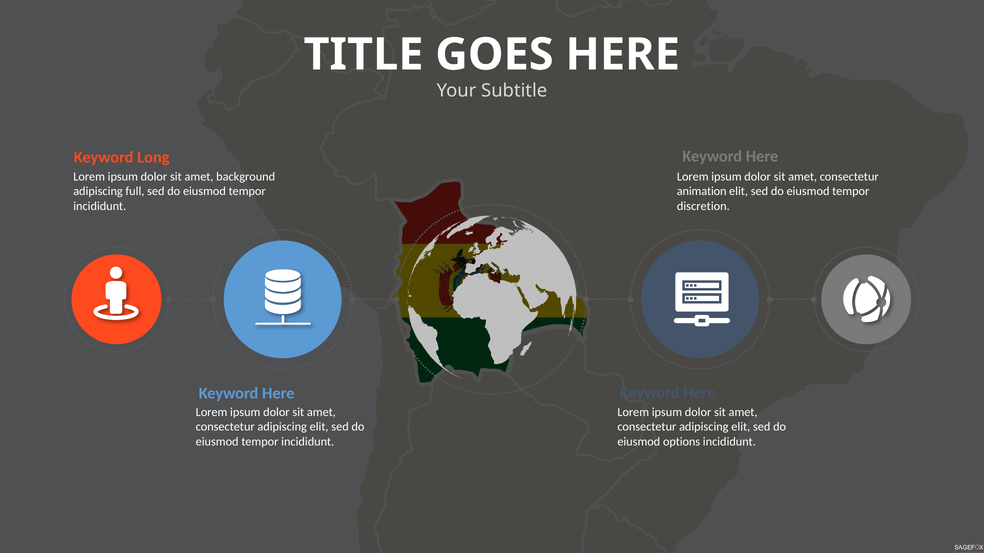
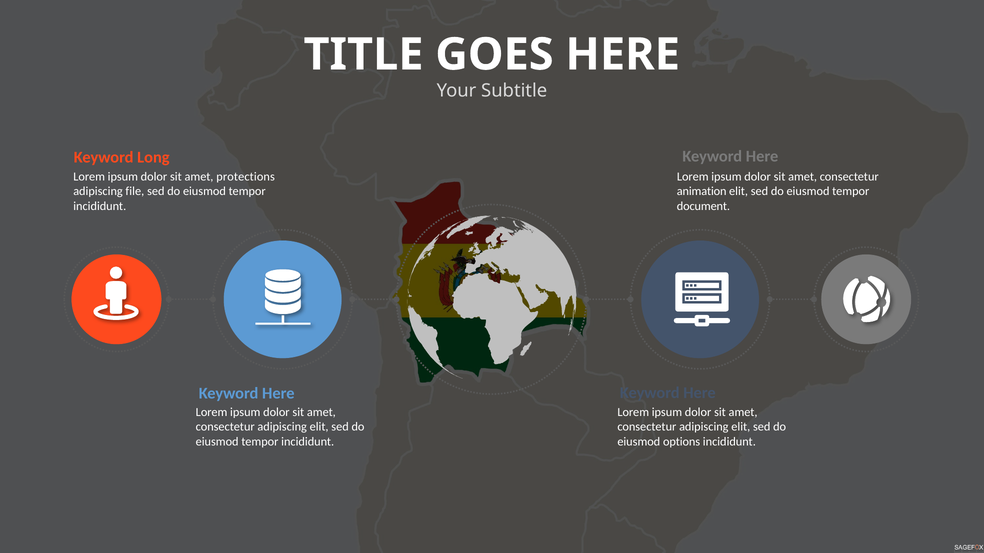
background: background -> protections (246, 177)
full: full -> file (135, 192)
discretion: discretion -> document (703, 206)
